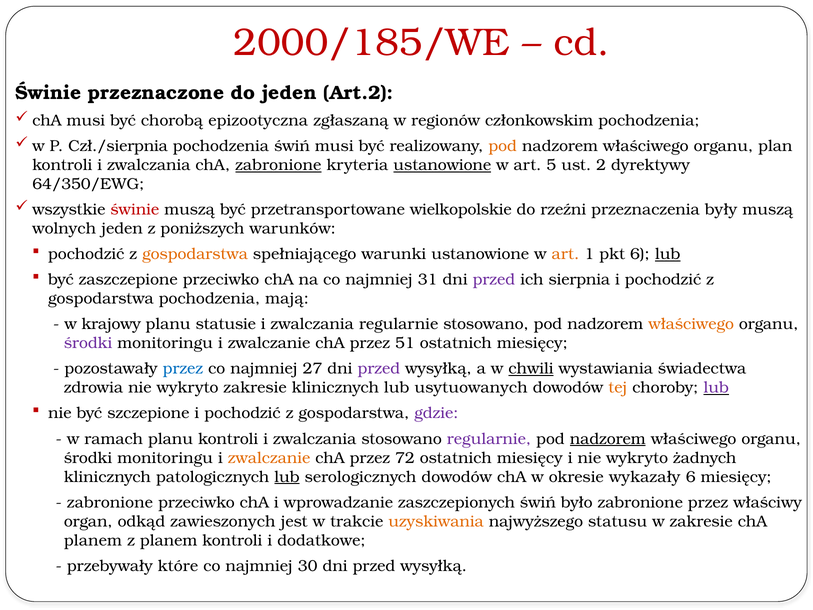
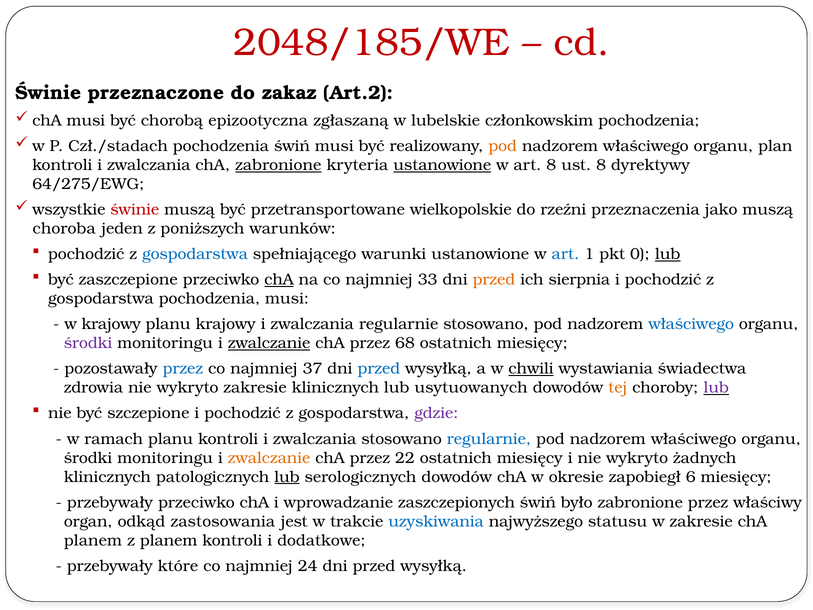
2000/185/WE: 2000/185/WE -> 2048/185/WE (372, 42)
do jeden: jeden -> zakaz (289, 93)
regionów: regionów -> lubelskie (446, 120)
Czł./sierpnia: Czł./sierpnia -> Czł./stadach (118, 146)
art 5: 5 -> 8 (551, 165)
ust 2: 2 -> 8 (601, 165)
64/350/EWG: 64/350/EWG -> 64/275/EWG (88, 184)
były: były -> jako (721, 209)
wolnych: wolnych -> choroba (64, 228)
gospodarstwa colour: orange -> blue (195, 254)
art colour: orange -> blue (565, 254)
pkt 6: 6 -> 0 (640, 254)
chA underline: none -> present (279, 280)
31: 31 -> 33 (428, 280)
przed colour: purple -> orange (494, 280)
pochodzenia mają: mają -> musi (287, 299)
planu statusie: statusie -> krajowy (226, 324)
właściwego colour: orange -> blue (691, 324)
zwalczanie underline: none -> present (269, 343)
51: 51 -> 68 (405, 343)
27: 27 -> 37 (312, 369)
przed colour: purple -> blue (379, 369)
regularnie colour: purple -> blue (489, 439)
nadzorem underline: present -> none (608, 439)
72: 72 -> 22 (405, 458)
wykazały: wykazały -> zapobiegł (645, 477)
zabronione: zabronione -> przebywały (110, 502)
zawieszonych: zawieszonych -> zastosowania (223, 521)
uzyskiwania colour: orange -> blue (436, 521)
30: 30 -> 24 (308, 566)
